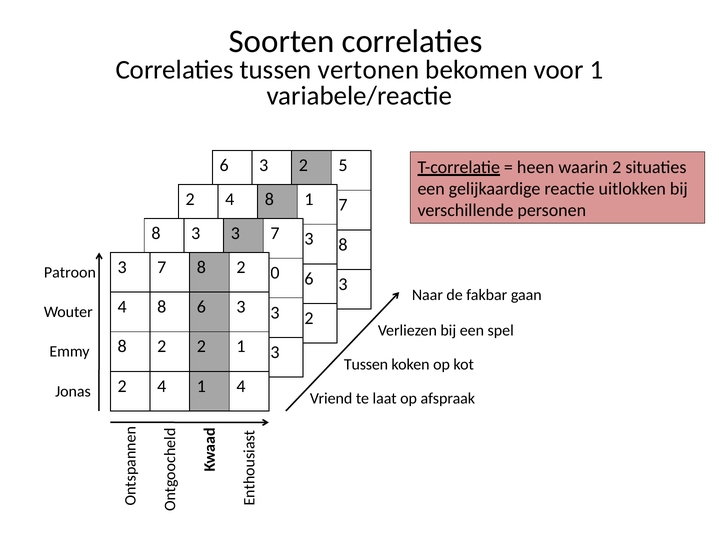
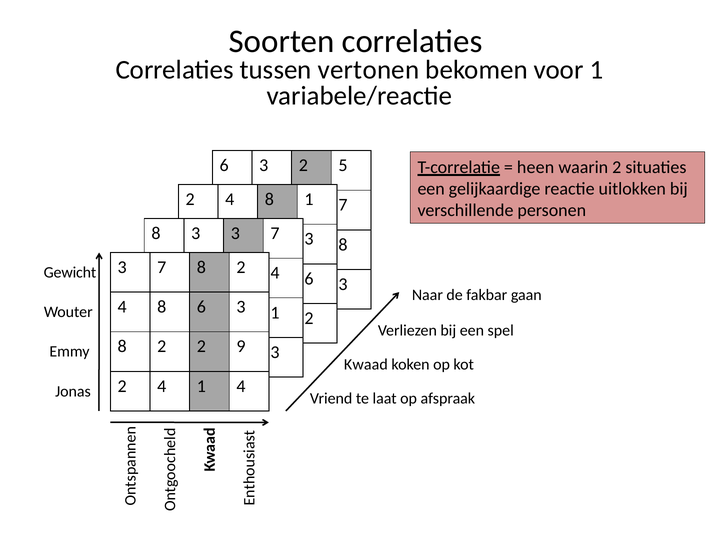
0: 0 -> 4 (275, 273)
Patroon: Patroon -> Gewicht (70, 273)
3: 3 -> 1 (275, 313)
2 1: 1 -> 9 (241, 347)
Tussen: Tussen -> Kwaad (366, 365)
